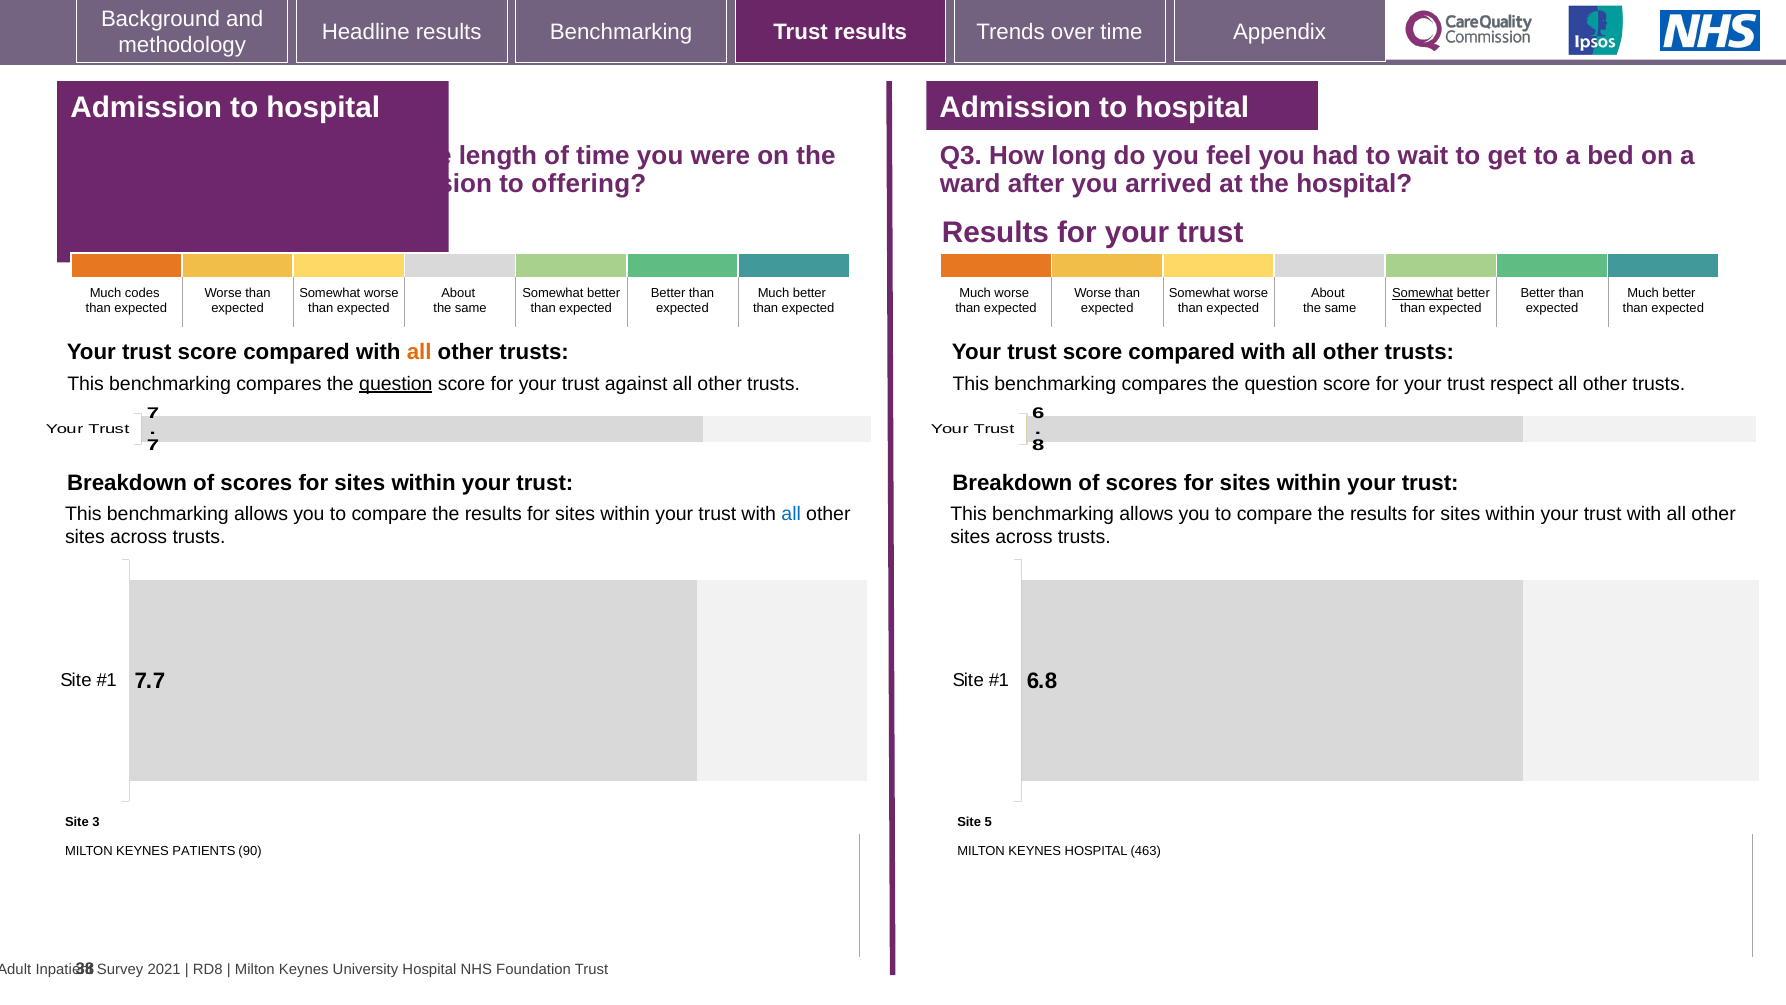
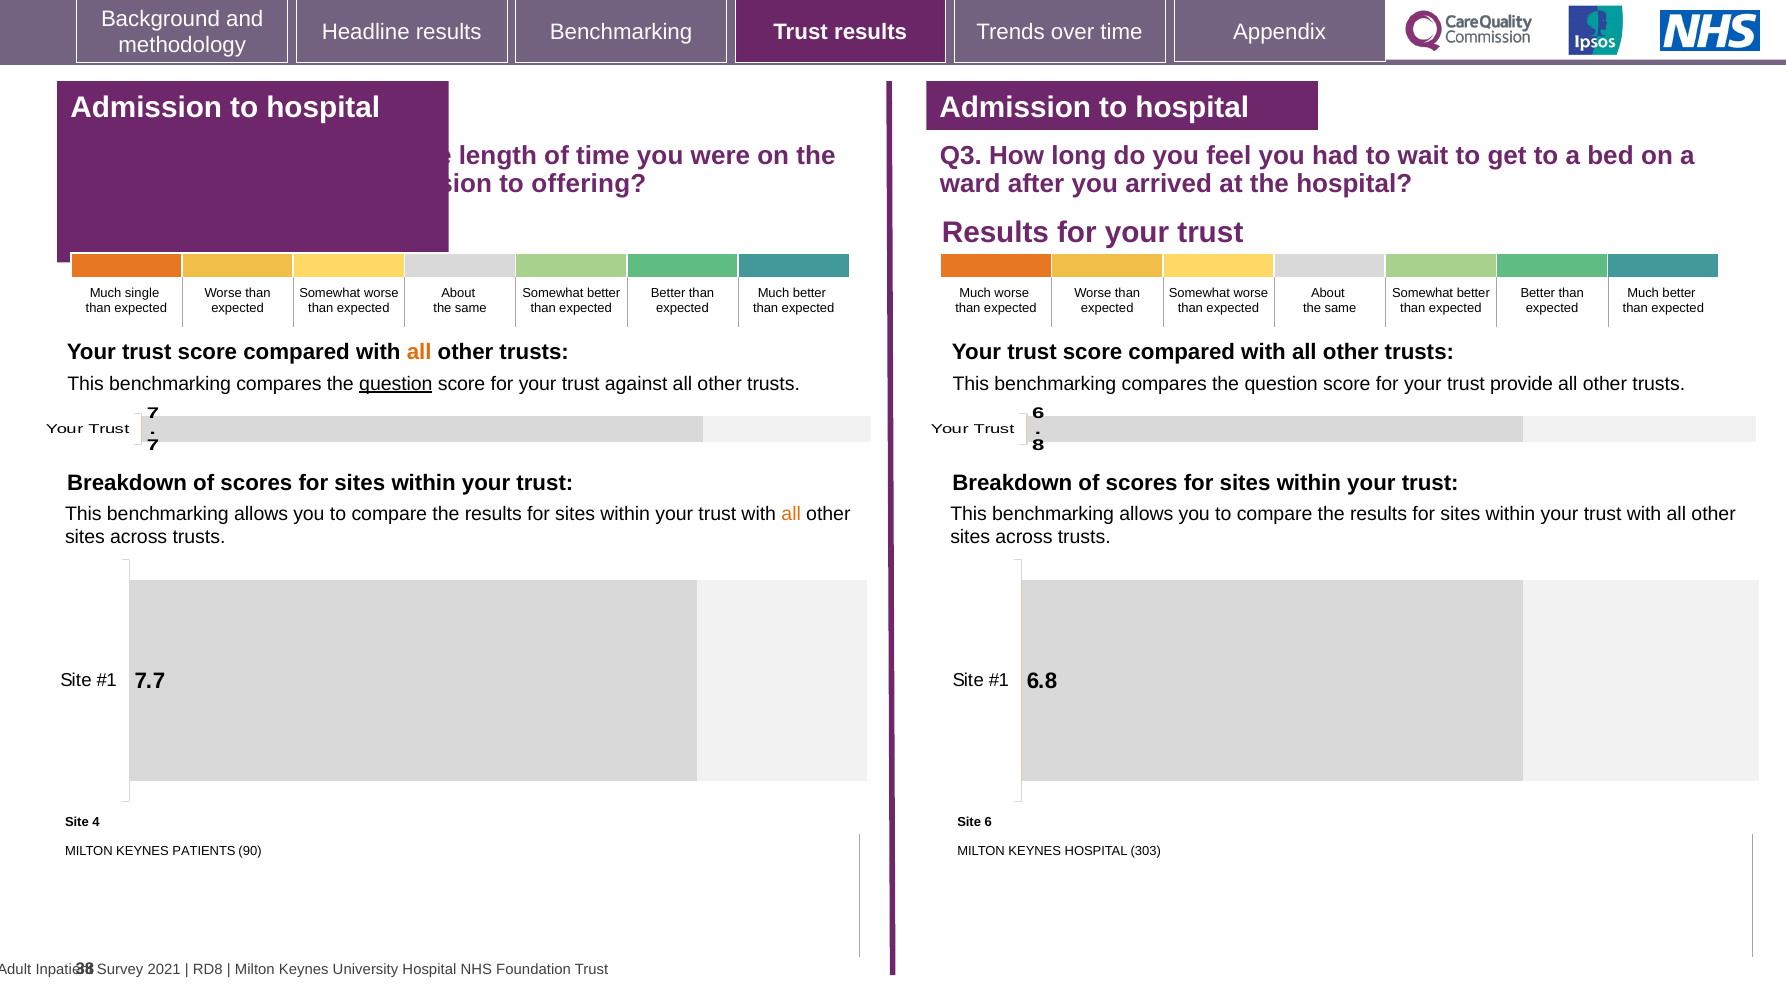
codes: codes -> single (142, 293)
Somewhat underline: present -> none (1423, 293)
respect: respect -> provide (1521, 383)
all colour: blue -> orange (791, 514)
3: 3 -> 4 (96, 821)
Site 5: 5 -> 6 (988, 821)
463: 463 -> 303 (1146, 851)
